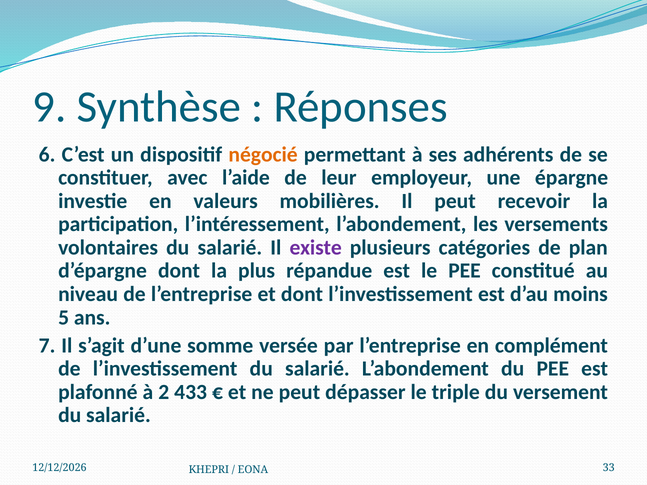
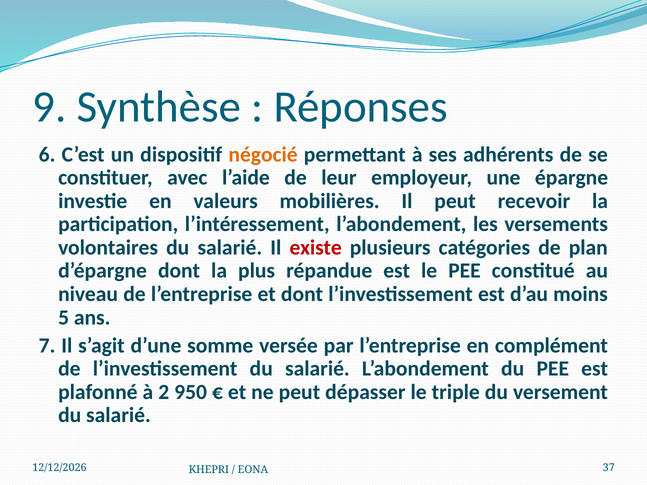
existe colour: purple -> red (316, 248)
433: 433 -> 950 (191, 392)
33: 33 -> 37 (609, 468)
